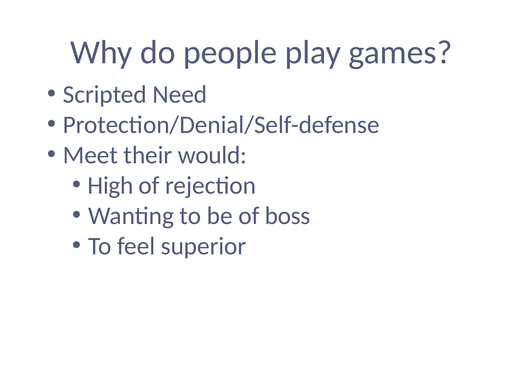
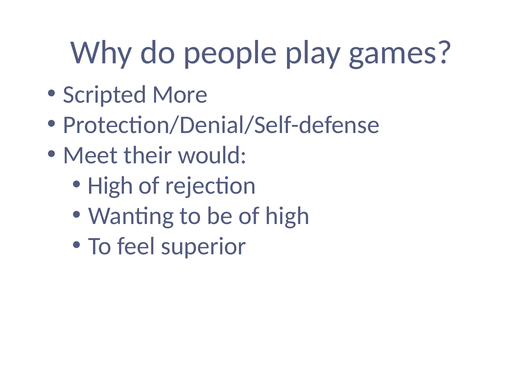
Need: Need -> More (180, 94)
of boss: boss -> high (287, 216)
